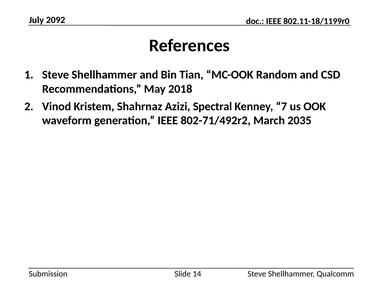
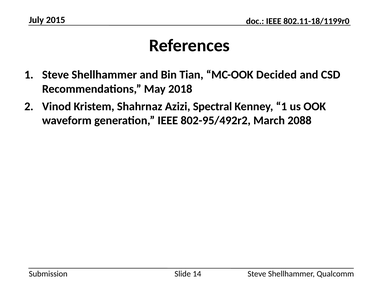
2092: 2092 -> 2015 (56, 20)
Random: Random -> Decided (277, 75)
Kenney 7: 7 -> 1 (281, 106)
802-71/492r2: 802-71/492r2 -> 802-95/492r2 (216, 121)
2035: 2035 -> 2088 (300, 121)
